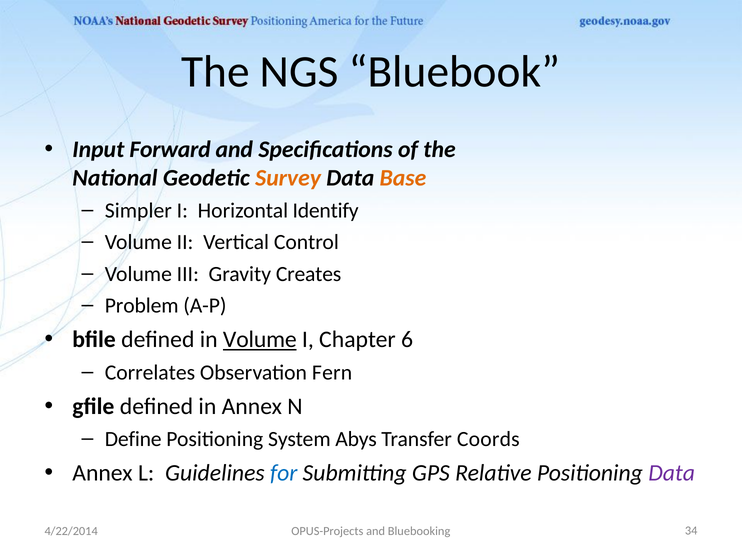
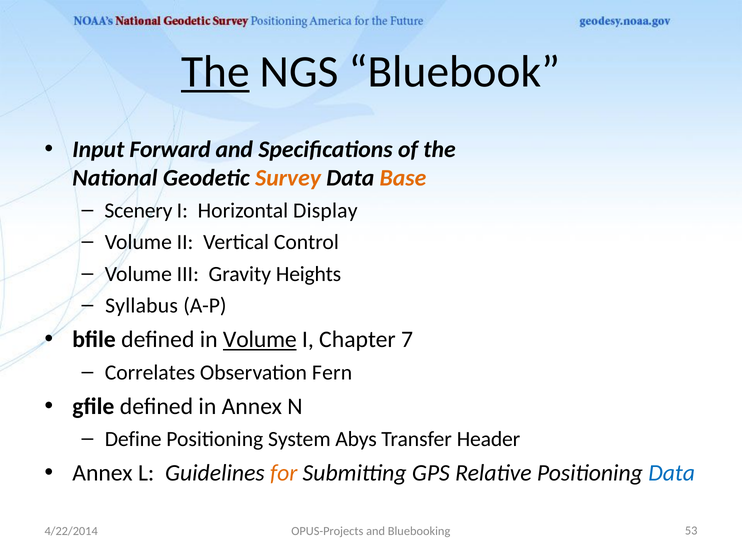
The underline: none -> present (215, 72)
Simpler: Simpler -> Scenery (138, 211)
Identify: Identify -> Display (325, 211)
Creates: Creates -> Heights (309, 274)
Problem: Problem -> Syllabus (142, 306)
6: 6 -> 7 (407, 340)
Coords: Coords -> Header (488, 440)
for colour: blue -> orange (284, 473)
Data colour: purple -> blue (672, 473)
34: 34 -> 53 (691, 531)
